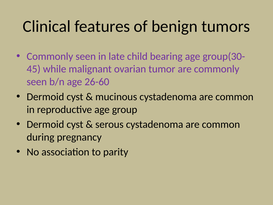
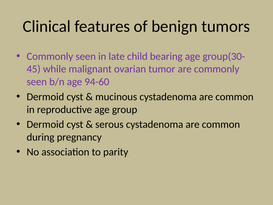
26-60: 26-60 -> 94-60 (97, 82)
